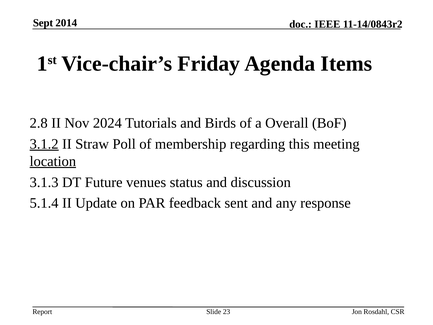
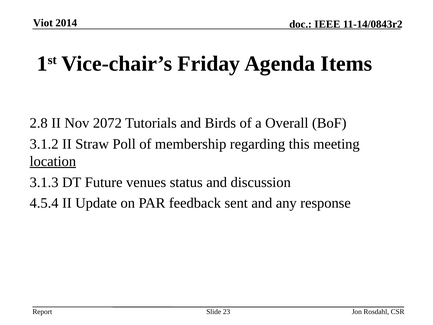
Sept: Sept -> Viot (43, 23)
2024: 2024 -> 2072 (107, 123)
3.1.2 underline: present -> none (44, 144)
5.1.4: 5.1.4 -> 4.5.4 (44, 203)
